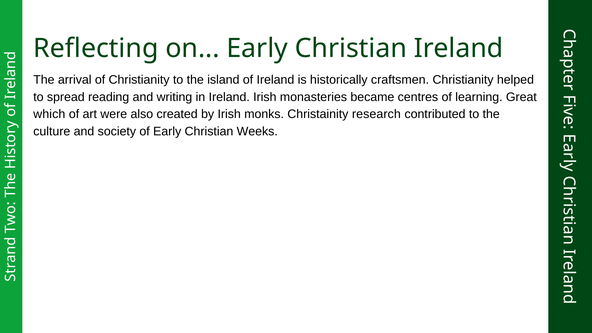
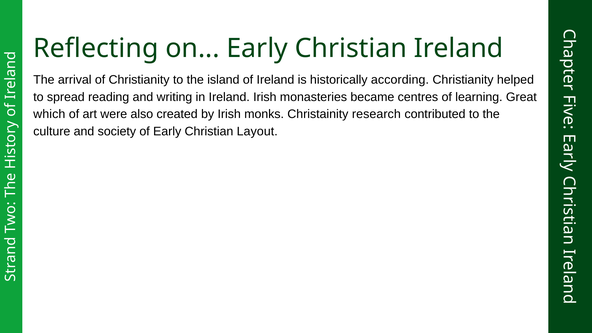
craftsmen: craftsmen -> according (400, 80)
Weeks: Weeks -> Layout (257, 131)
